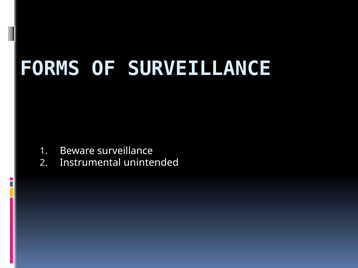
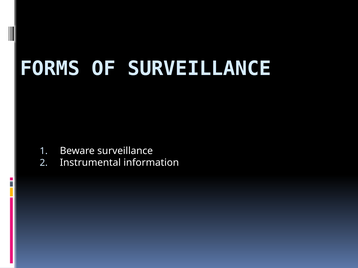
unintended: unintended -> information (151, 163)
